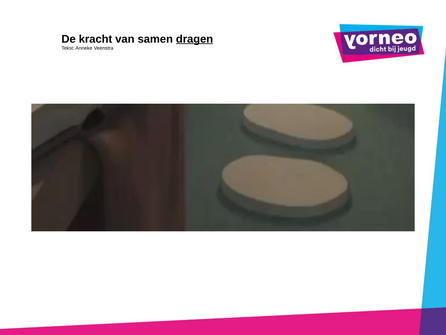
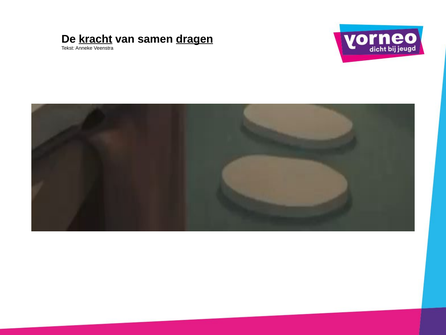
kracht underline: none -> present (95, 39)
